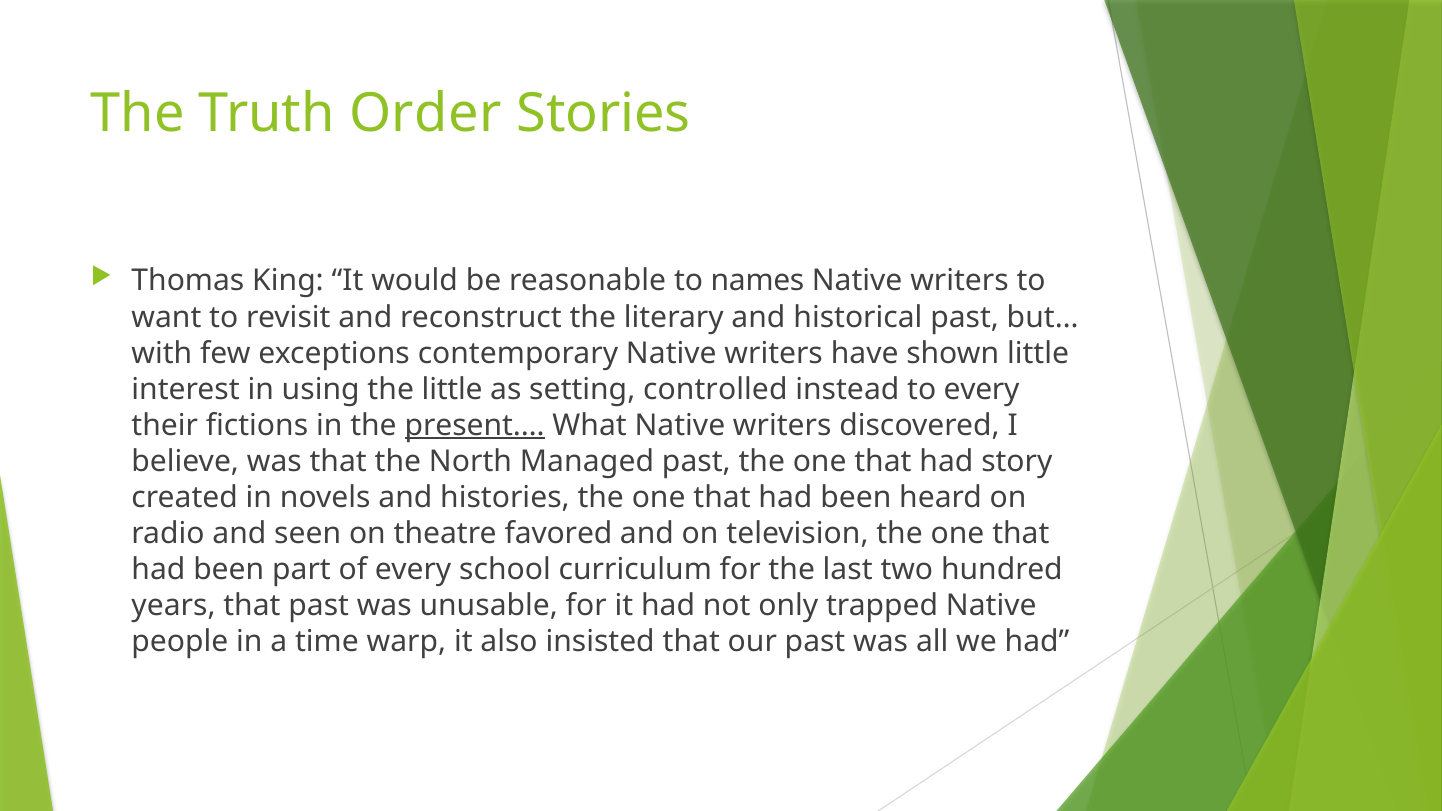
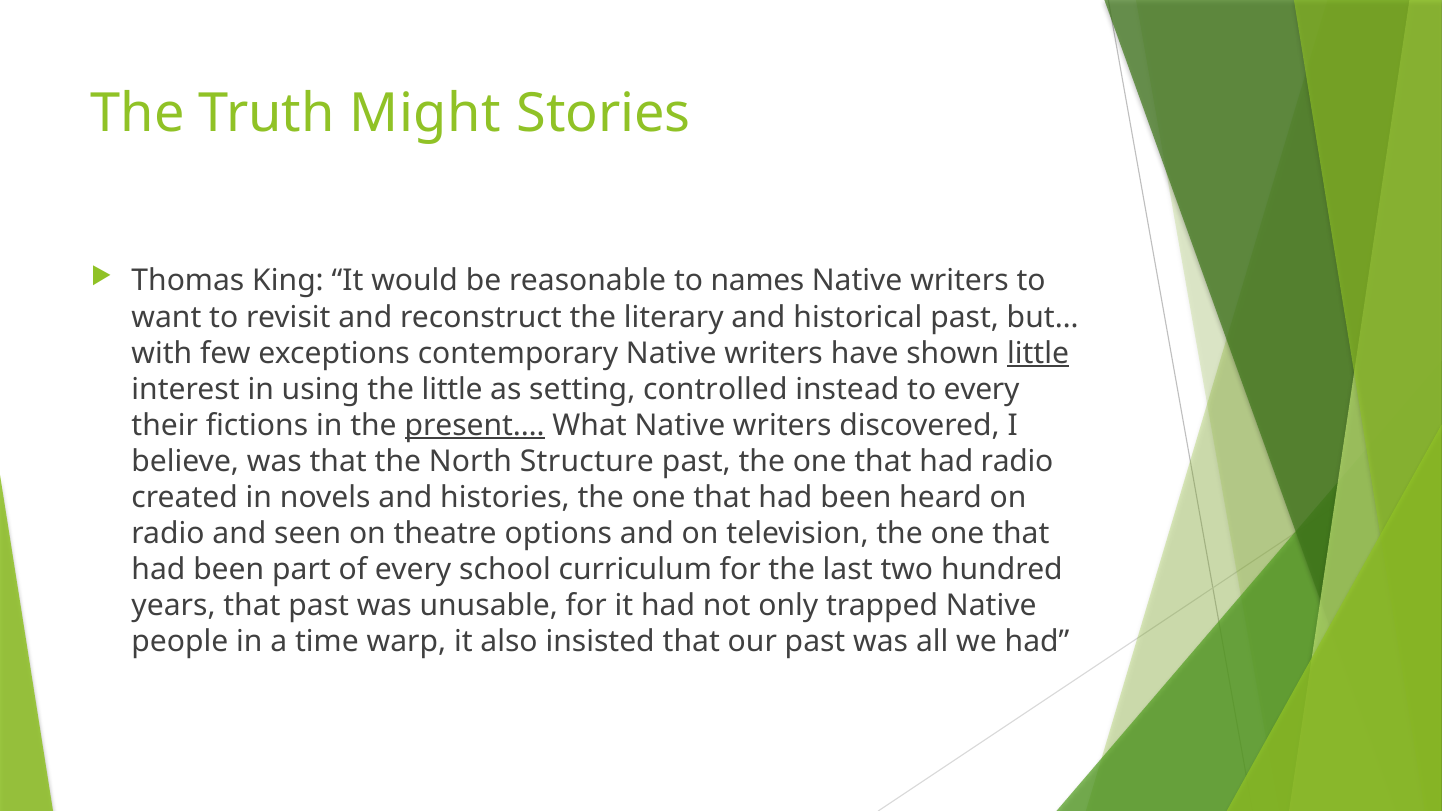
Order: Order -> Might (425, 114)
little underline: none -> present (1038, 353)
Managed: Managed -> Structure (587, 461)
had story: story -> radio (1017, 461)
favored: favored -> options (558, 534)
